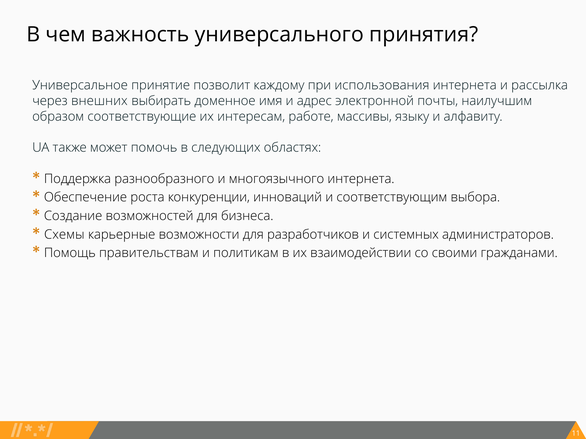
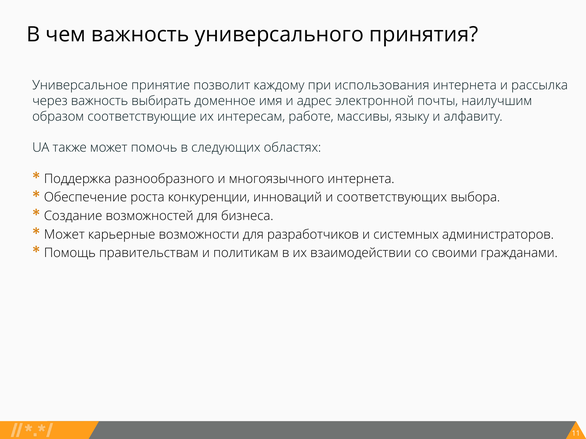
через внешних: внешних -> важность (99, 101)
соответствующим: соответствующим -> соответствующих (392, 198)
Схемы: Схемы -> Может (64, 235)
